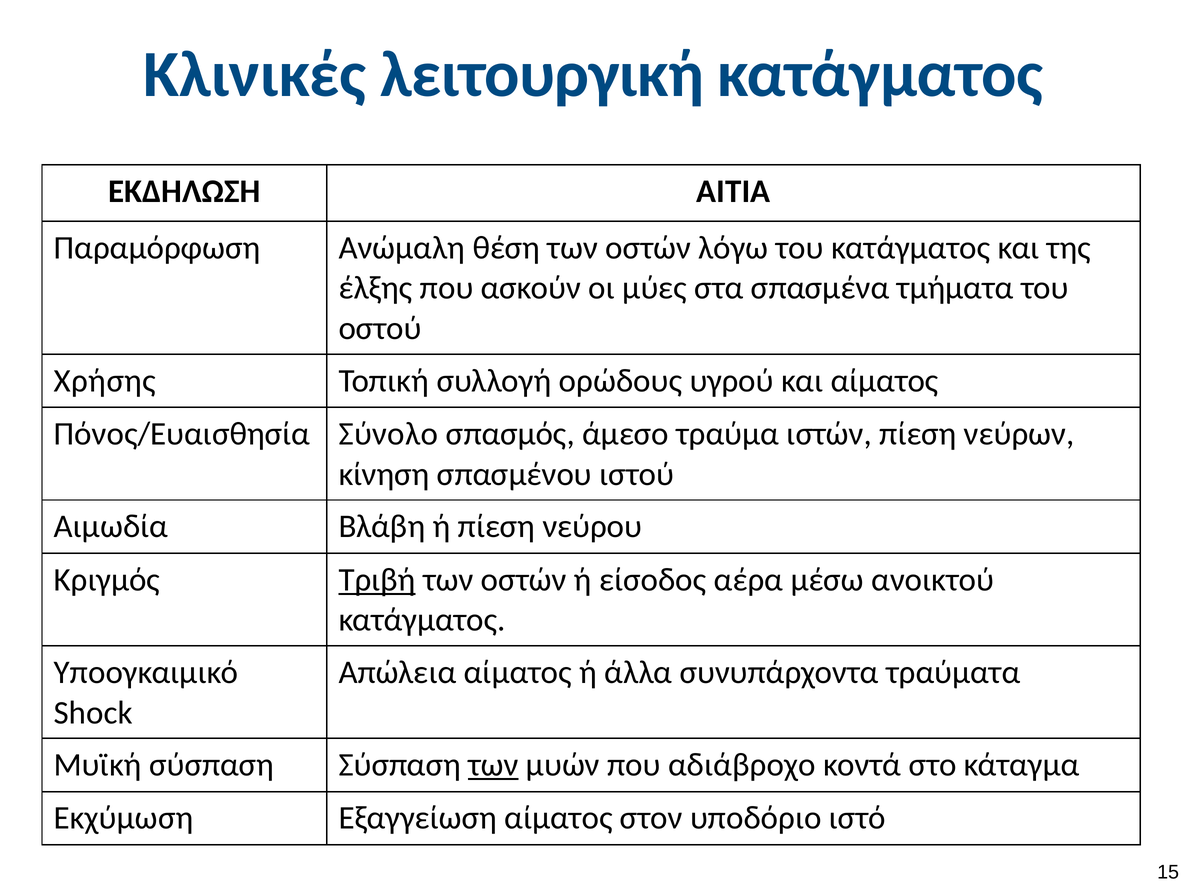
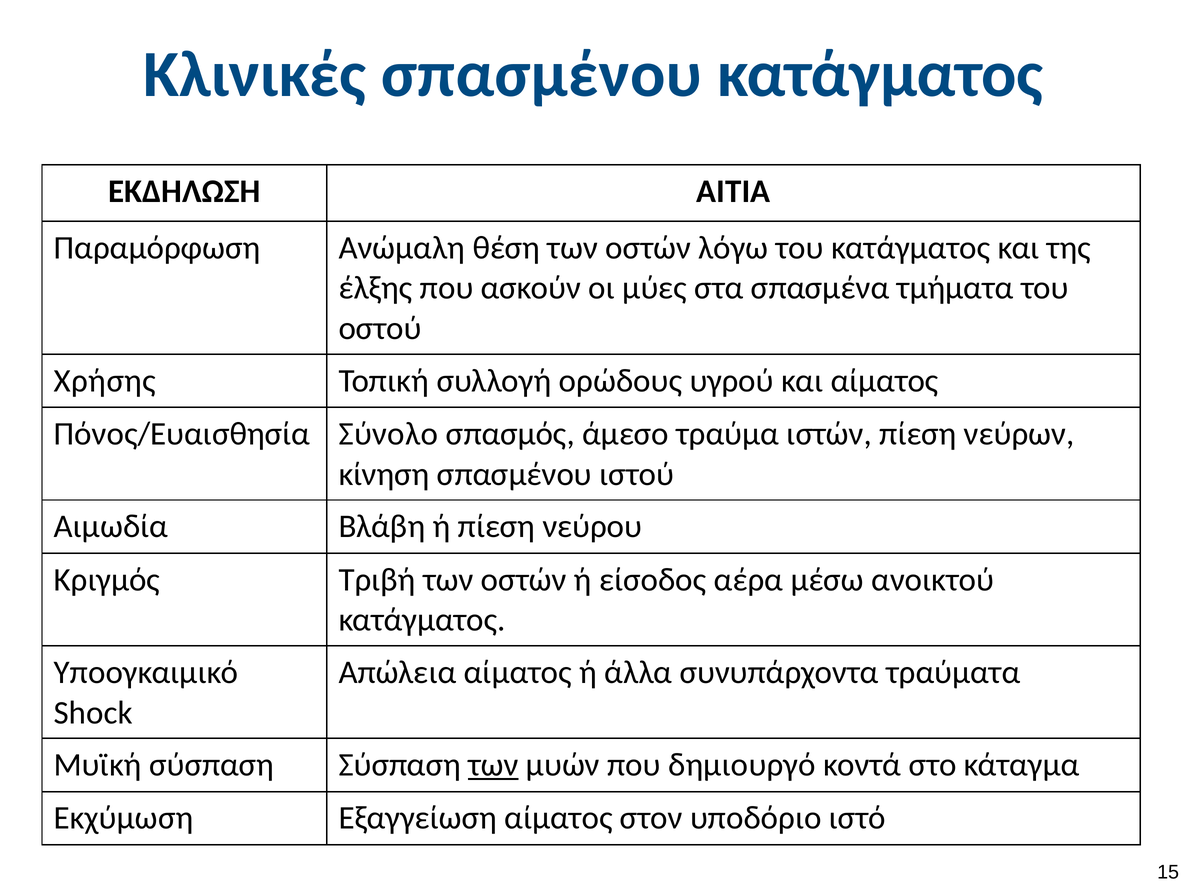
Κλινικές λειτουργική: λειτουργική -> σπασμένου (541, 75)
Τριβή underline: present -> none (377, 580)
αδιάβροχο: αδιάβροχο -> δημιουργό (742, 765)
